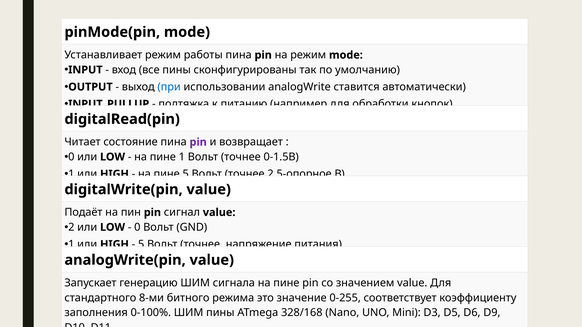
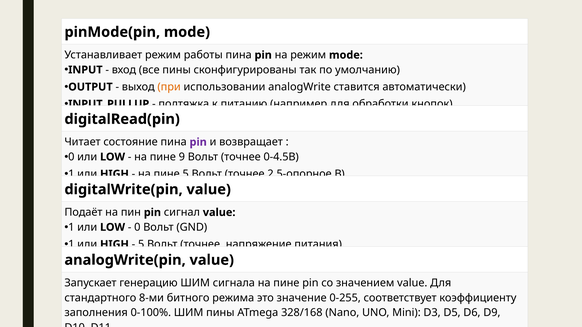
при colour: blue -> orange (169, 87)
пине 1: 1 -> 9 (182, 157)
0-1.5В: 0-1.5В -> 0-4.5В (281, 157)
2: 2 -> 1 (71, 227)
